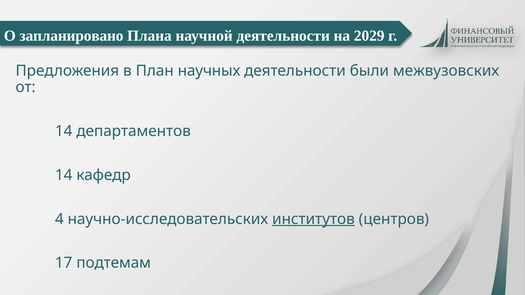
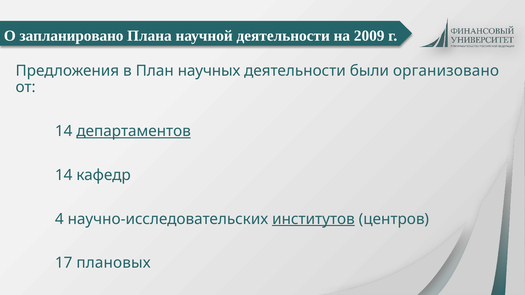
2029: 2029 -> 2009 (369, 36)
межвузовских: межвузовских -> организовано (446, 71)
департаментов underline: none -> present (134, 131)
подтемам: подтемам -> плановых (113, 263)
